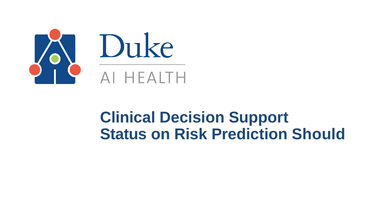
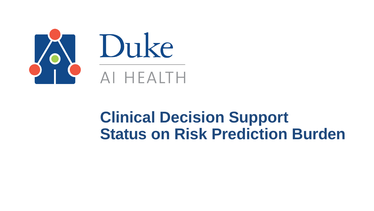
Should: Should -> Burden (319, 134)
